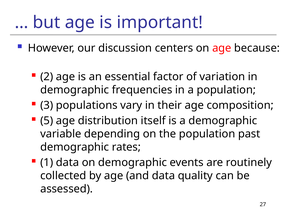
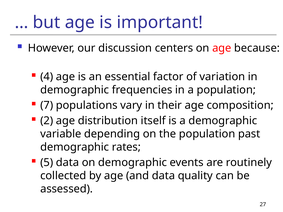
2: 2 -> 4 (47, 77)
3: 3 -> 7 (47, 105)
5: 5 -> 2 (47, 121)
1: 1 -> 5 (47, 163)
